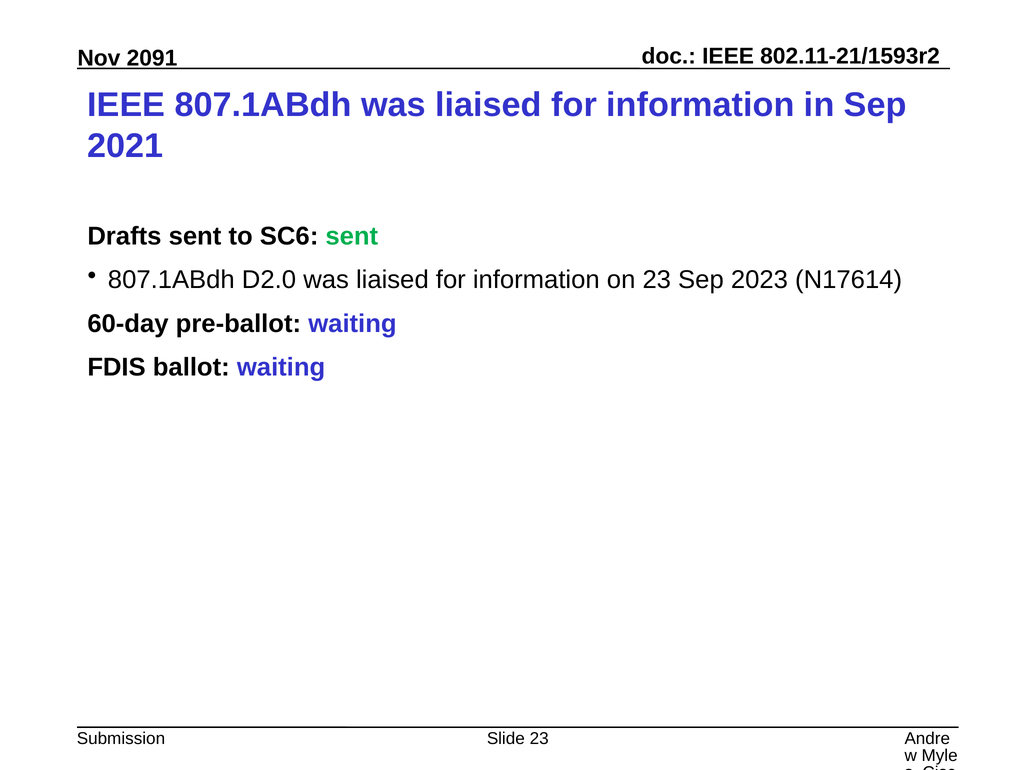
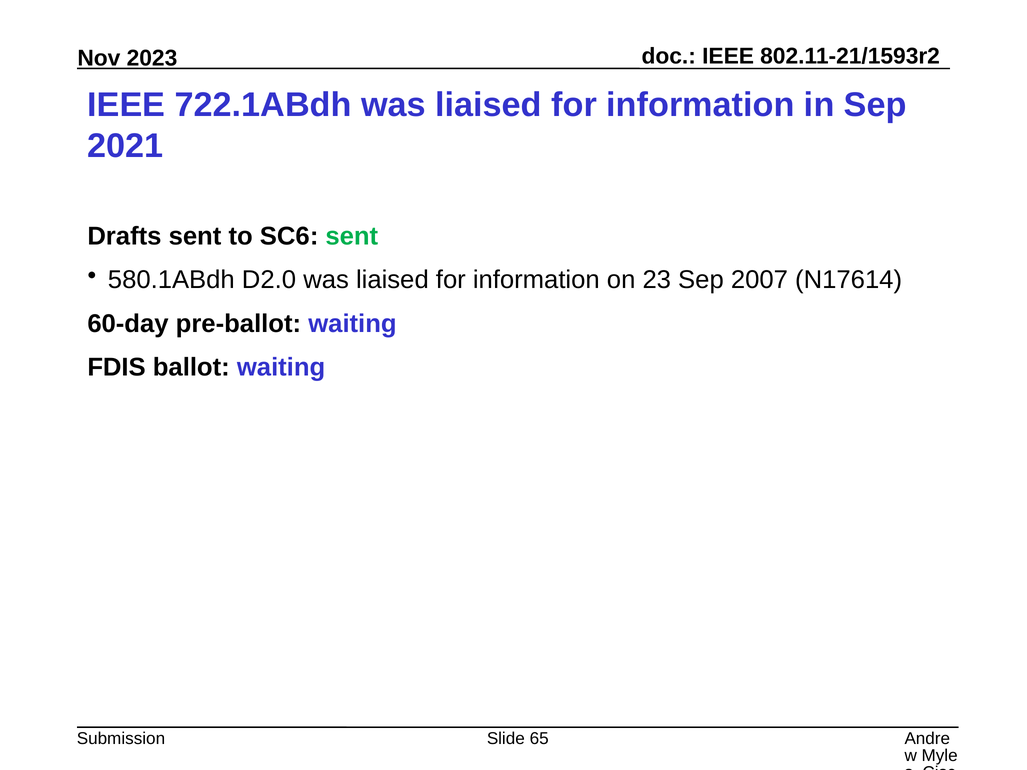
2091: 2091 -> 2023 (152, 58)
IEEE 807.1ABdh: 807.1ABdh -> 722.1ABdh (263, 105)
807.1ABdh: 807.1ABdh -> 580.1ABdh (171, 280)
2023: 2023 -> 2007 (759, 280)
Slide 23: 23 -> 65 (539, 739)
